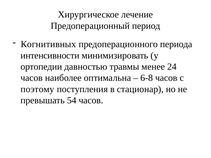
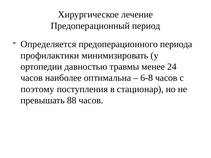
Когнитивных: Когнитивных -> Определяется (48, 44)
интенсивности: интенсивности -> профилактики (50, 56)
54: 54 -> 88 (72, 101)
